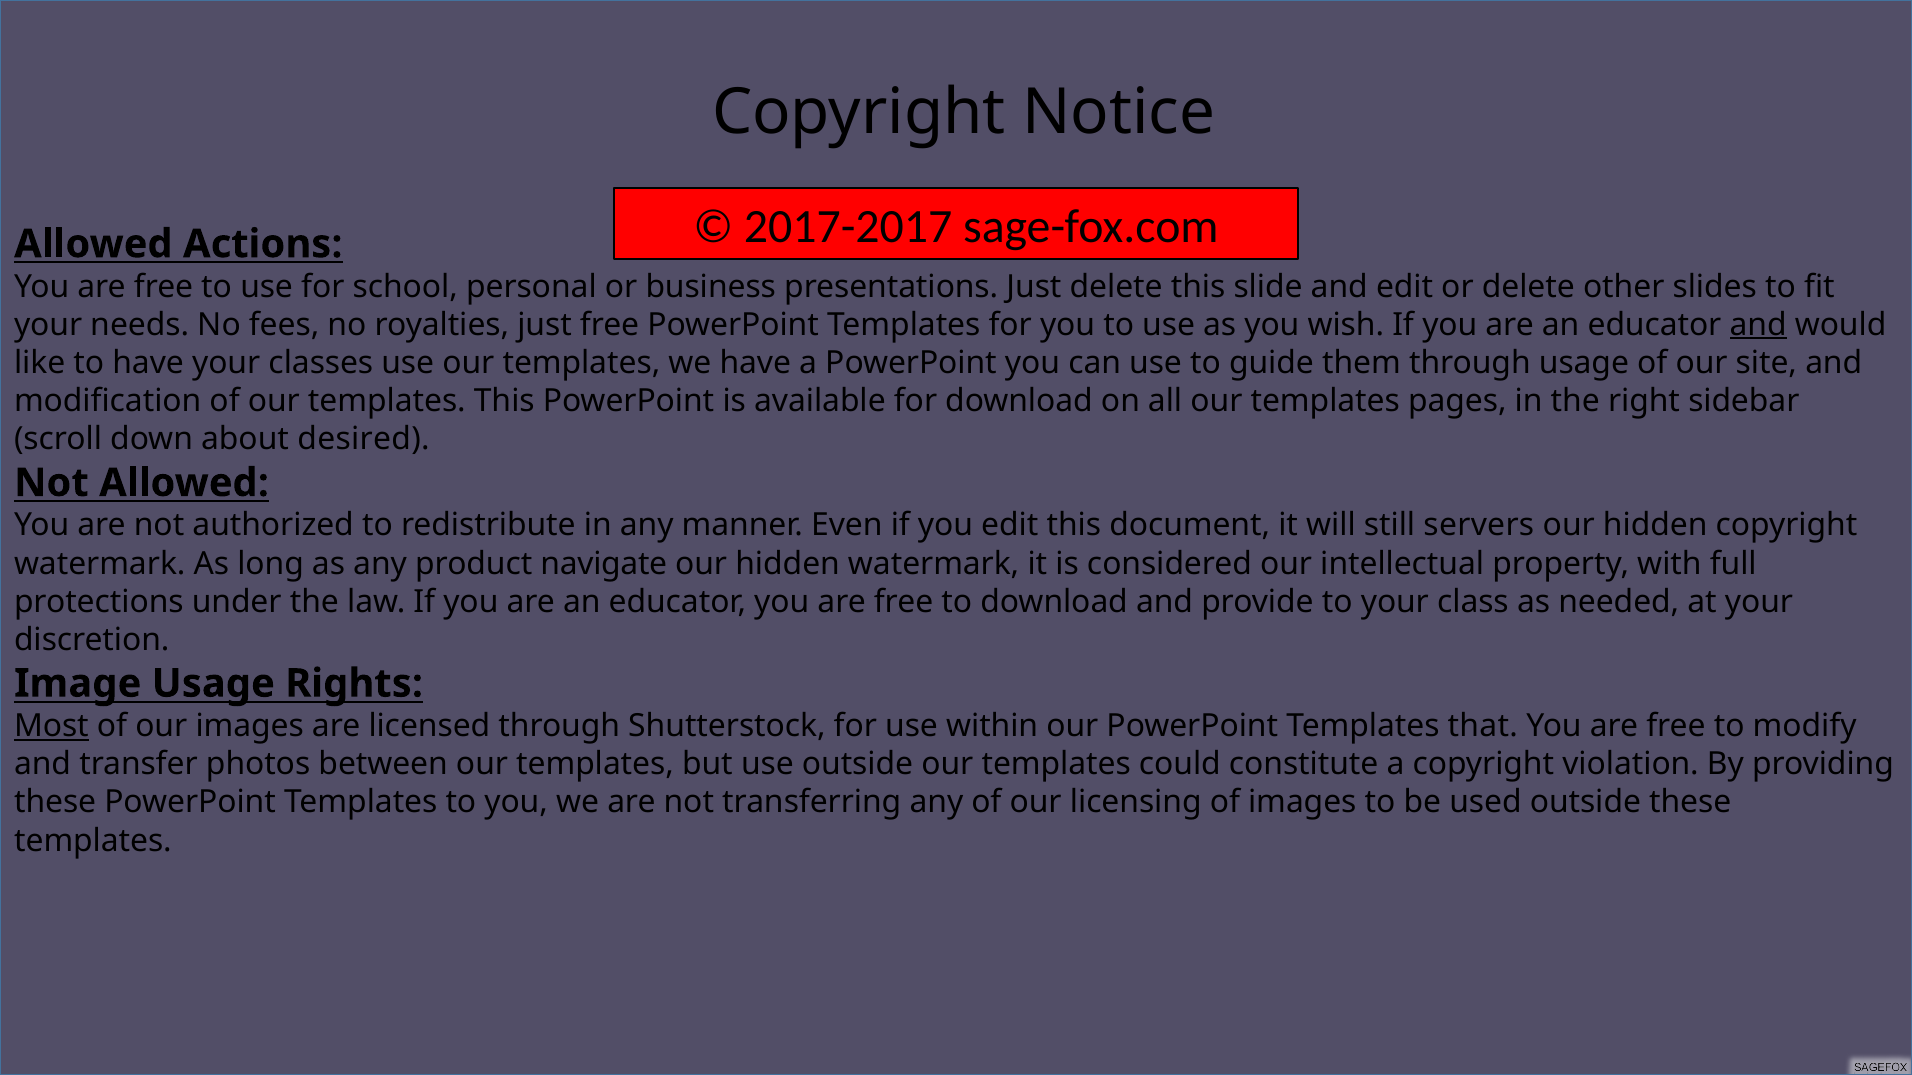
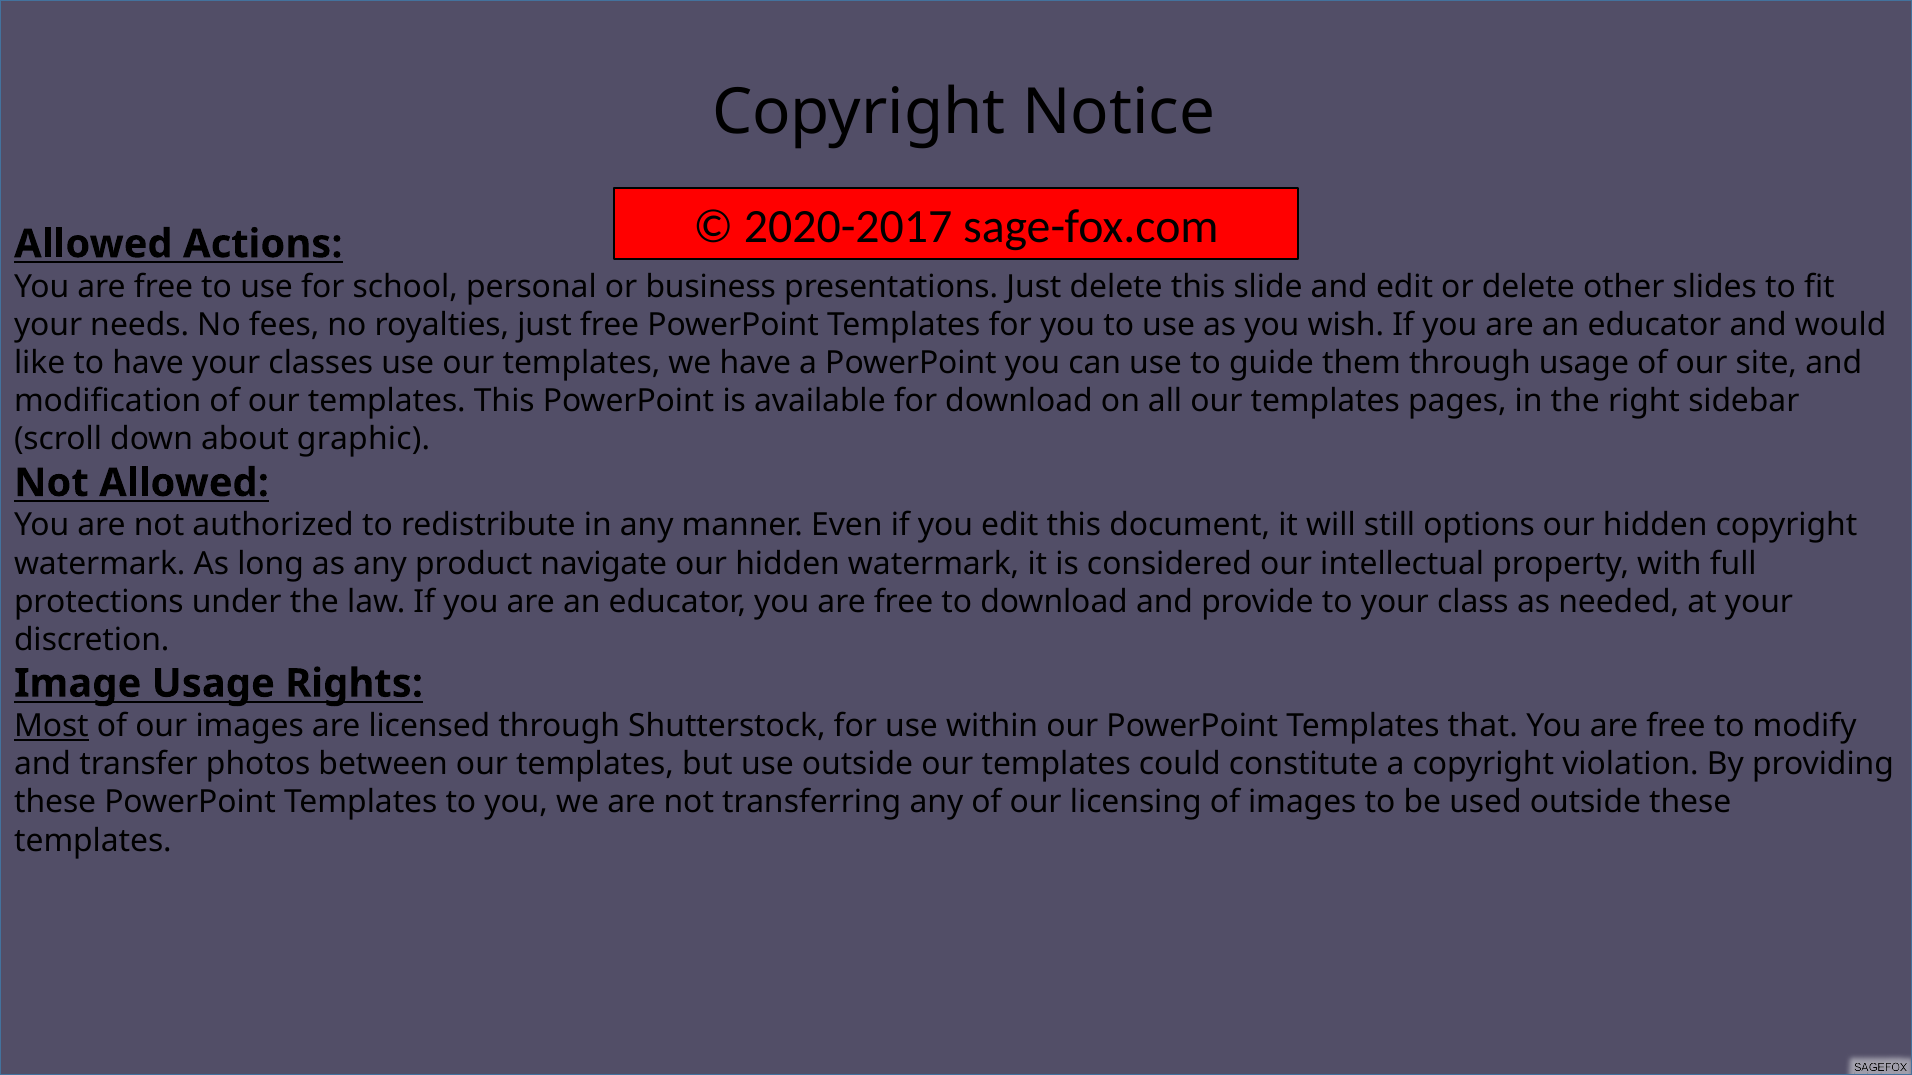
2017-2017: 2017-2017 -> 2020-2017 (848, 227)
and underline: present -> none (1758, 325)
desired: desired -> graphic (364, 440)
servers: servers -> options (1479, 526)
